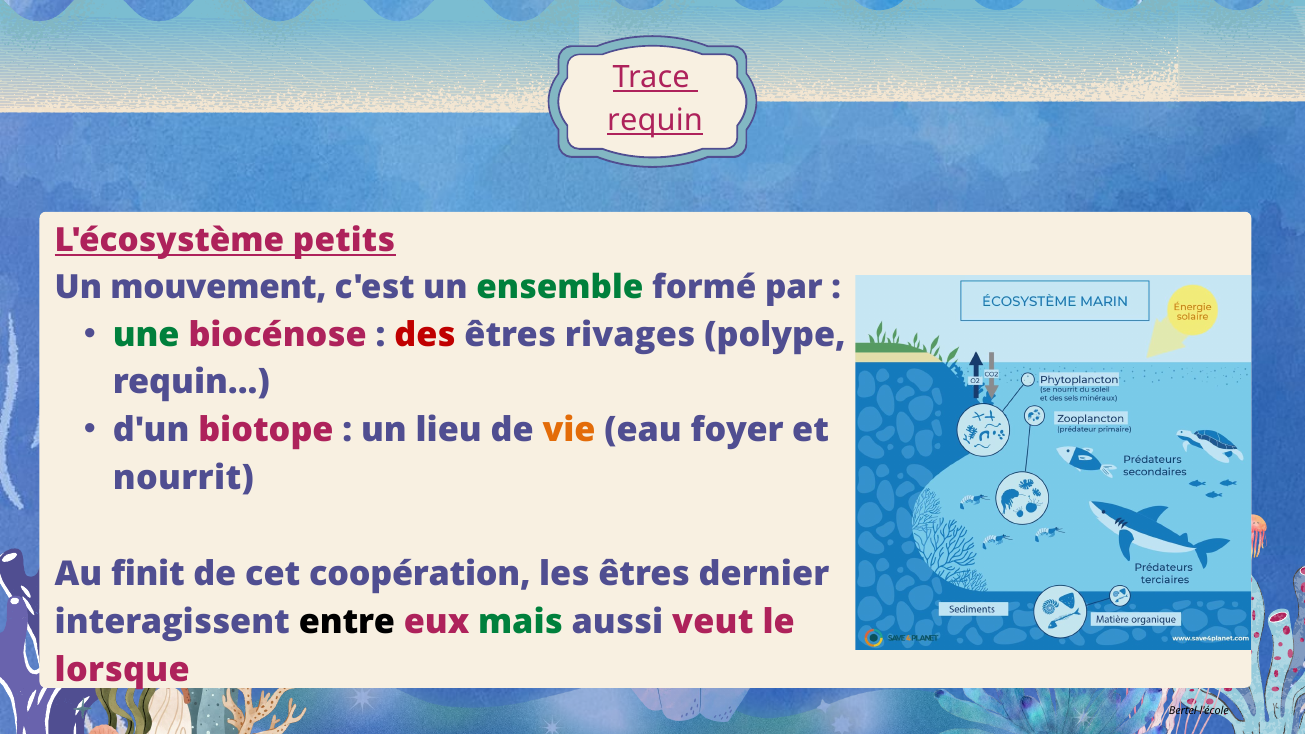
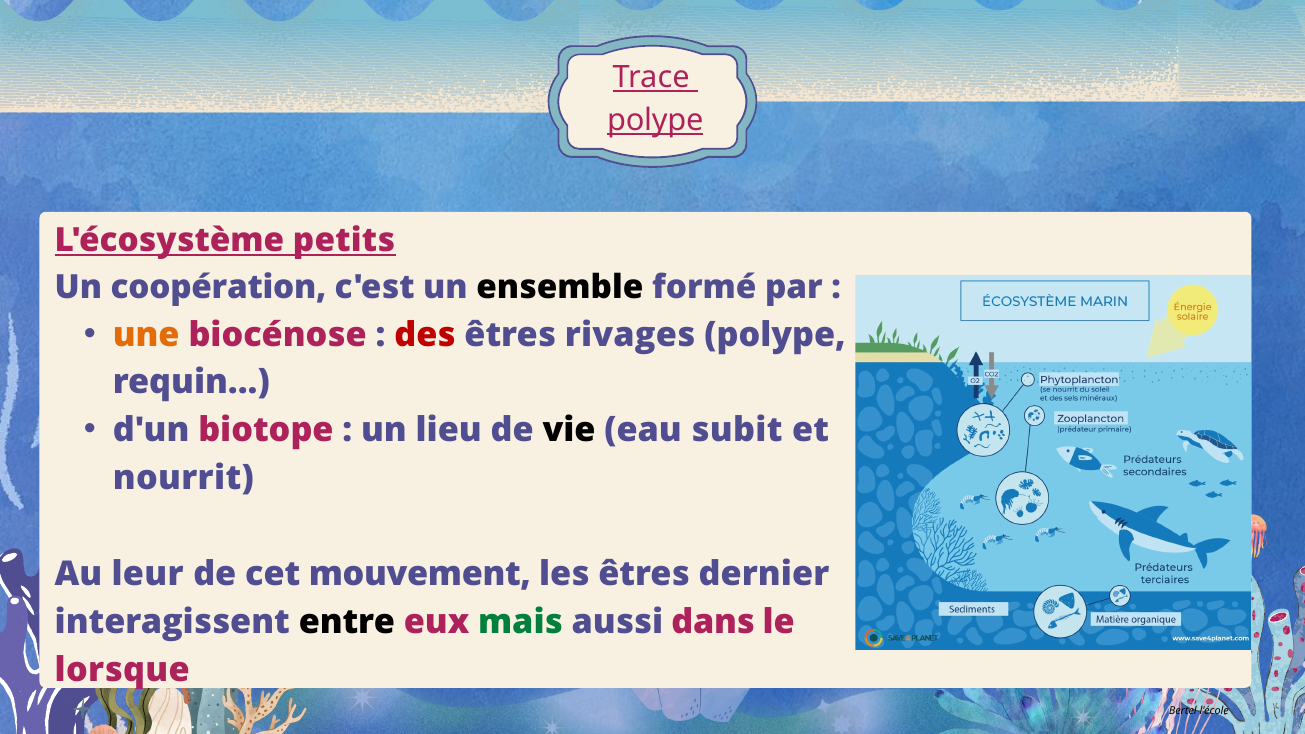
requin: requin -> polype (655, 120)
mouvement: mouvement -> coopération (219, 287)
ensemble colour: green -> black (560, 287)
une colour: green -> orange (146, 335)
vie colour: orange -> black (569, 431)
foyer: foyer -> subit (737, 431)
finit: finit -> leur (148, 574)
coopération: coopération -> mouvement (420, 574)
veut: veut -> dans (713, 622)
